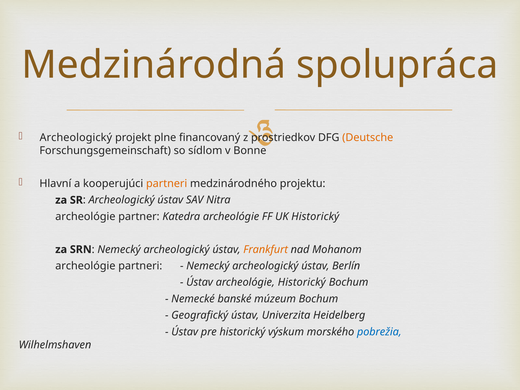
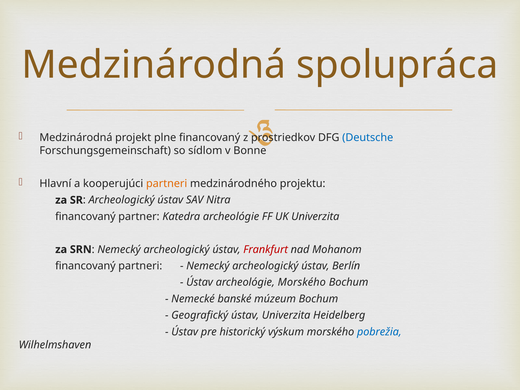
Archeologický: Archeologický -> Medzinárodná (76, 138)
Deutsche colour: orange -> blue (368, 138)
archeológie: archeológie -> financovaný (85, 217)
UK Historický: Historický -> Univerzita (315, 217)
Frankfurt colour: orange -> red (266, 249)
archeológie: archeológie -> financovaný (85, 266)
archeológie Historický: Historický -> Morského (302, 282)
